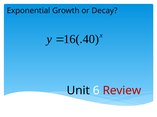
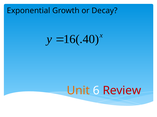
Unit colour: black -> orange (78, 91)
